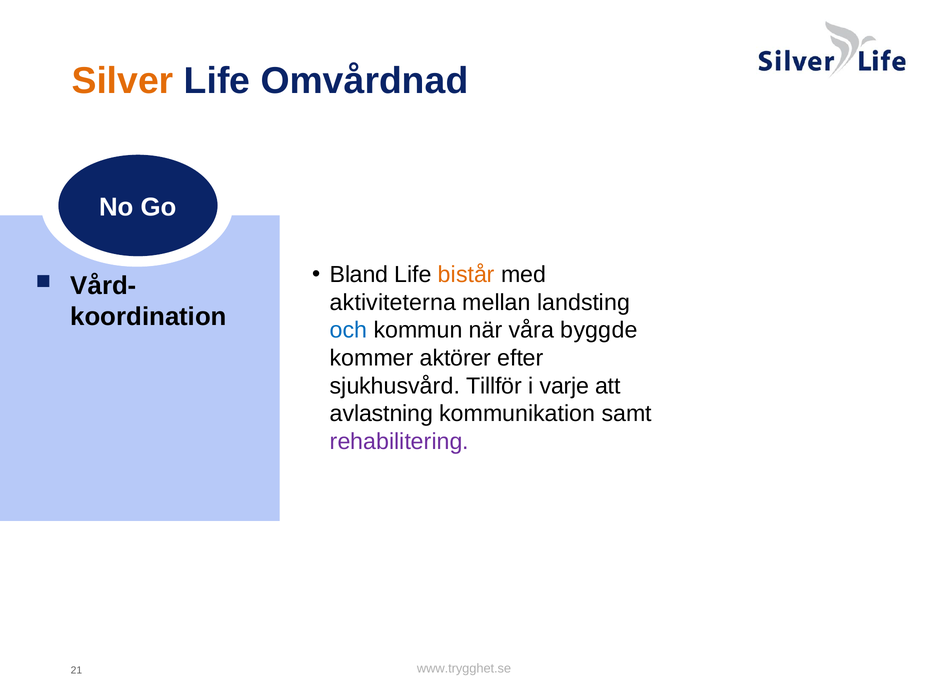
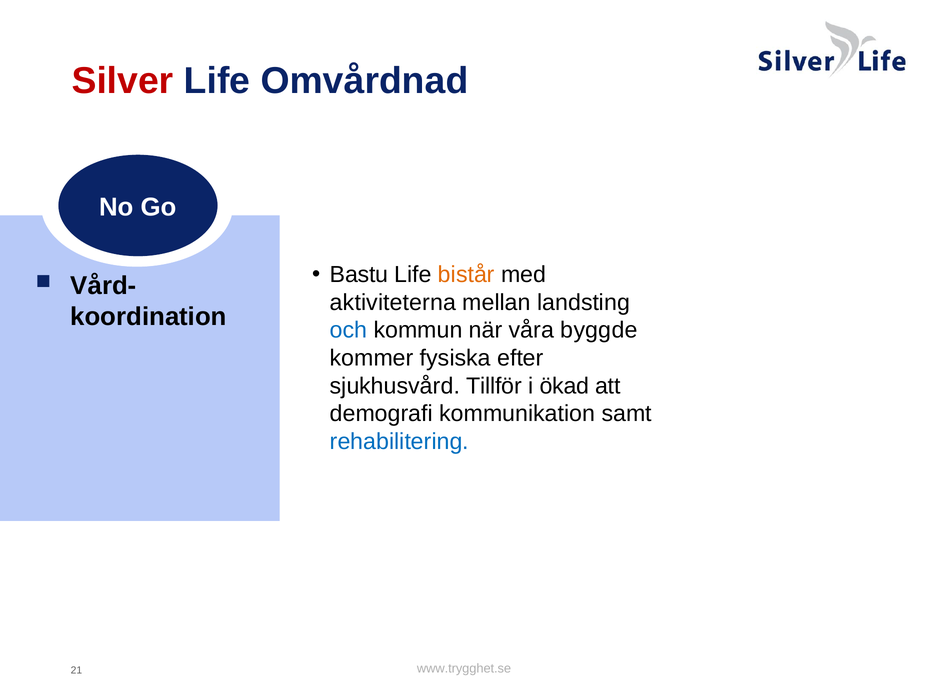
Silver colour: orange -> red (123, 81)
Bland: Bland -> Bastu (359, 275)
aktörer: aktörer -> fysiska (455, 358)
varje: varje -> ökad (564, 386)
avlastning: avlastning -> demografi (381, 414)
rehabilitering colour: purple -> blue (399, 442)
